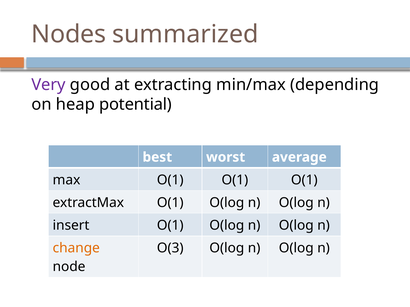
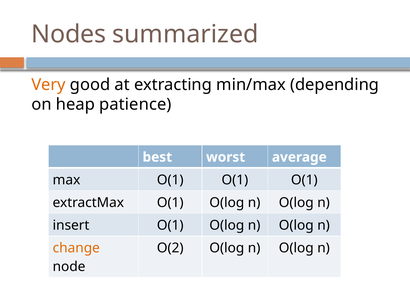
Very colour: purple -> orange (49, 85)
potential: potential -> patience (135, 105)
O(3: O(3 -> O(2 (170, 249)
